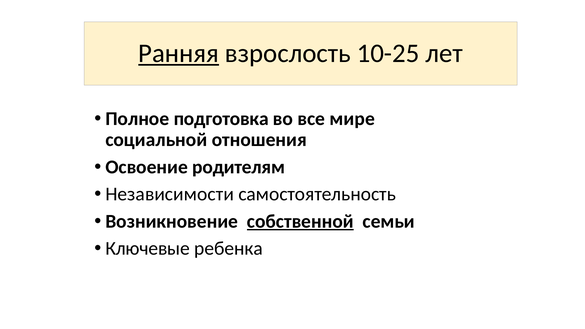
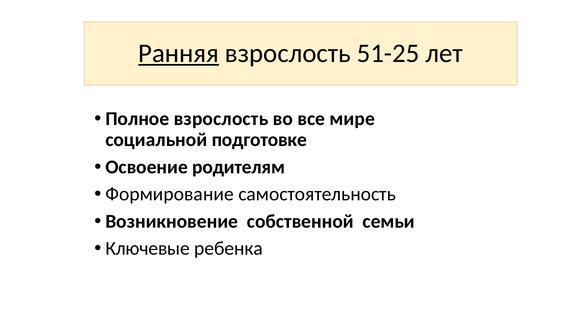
10-25: 10-25 -> 51-25 (388, 53)
Полное подготовка: подготовка -> взрослость (221, 119)
отношения: отношения -> подготовке (259, 140)
Независимости: Независимости -> Формирование (170, 194)
собственной underline: present -> none (300, 221)
